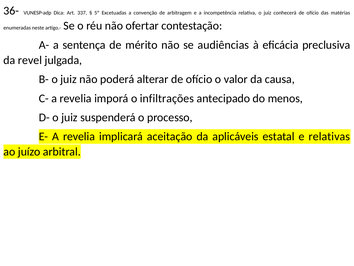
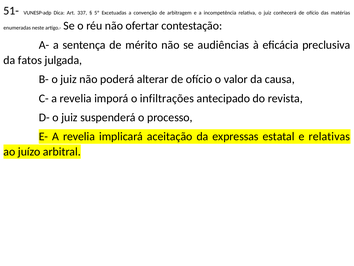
36-: 36- -> 51- (11, 11)
revel: revel -> fatos (30, 60)
menos: menos -> revista (285, 98)
aplicáveis: aplicáveis -> expressas (236, 136)
